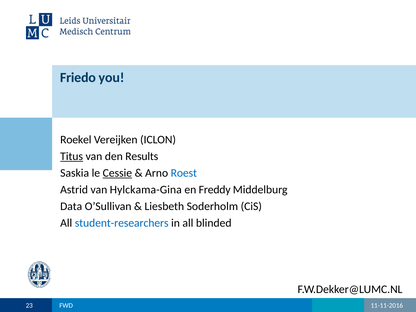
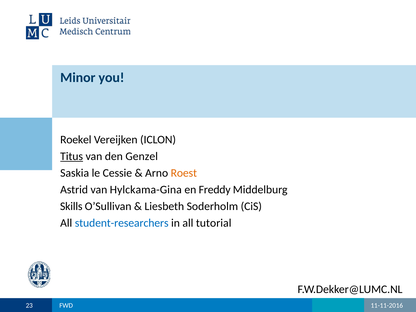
Friedo: Friedo -> Minor (78, 78)
Results: Results -> Genzel (142, 156)
Cessie underline: present -> none (117, 173)
Roest colour: blue -> orange (184, 173)
Data: Data -> Skills (71, 206)
blinded: blinded -> tutorial (214, 223)
